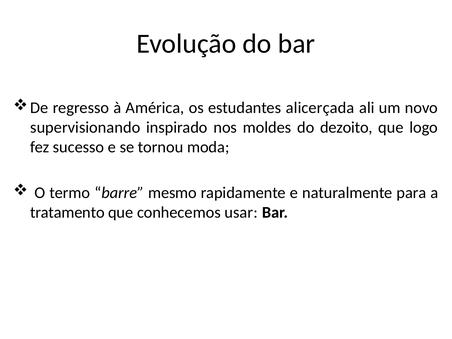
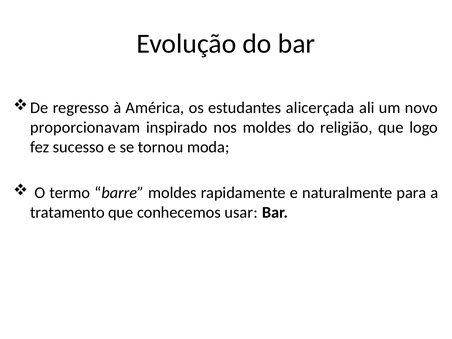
supervisionando: supervisionando -> proporcionavam (85, 127)
dezoito: dezoito -> religião (346, 127)
barre mesmo: mesmo -> moldes (172, 193)
